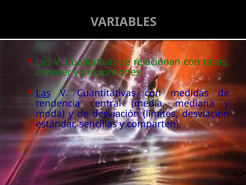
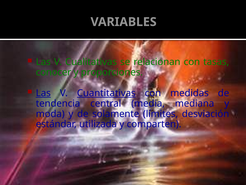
Cuantitativas underline: none -> present (106, 93)
de desviación: desviación -> solamente (116, 114)
sencillas: sencillas -> utilizada (98, 124)
